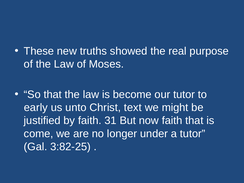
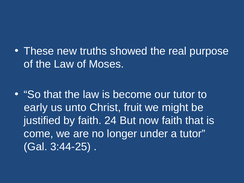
text: text -> fruit (133, 108)
31: 31 -> 24 (111, 121)
3:82-25: 3:82-25 -> 3:44-25 (70, 147)
